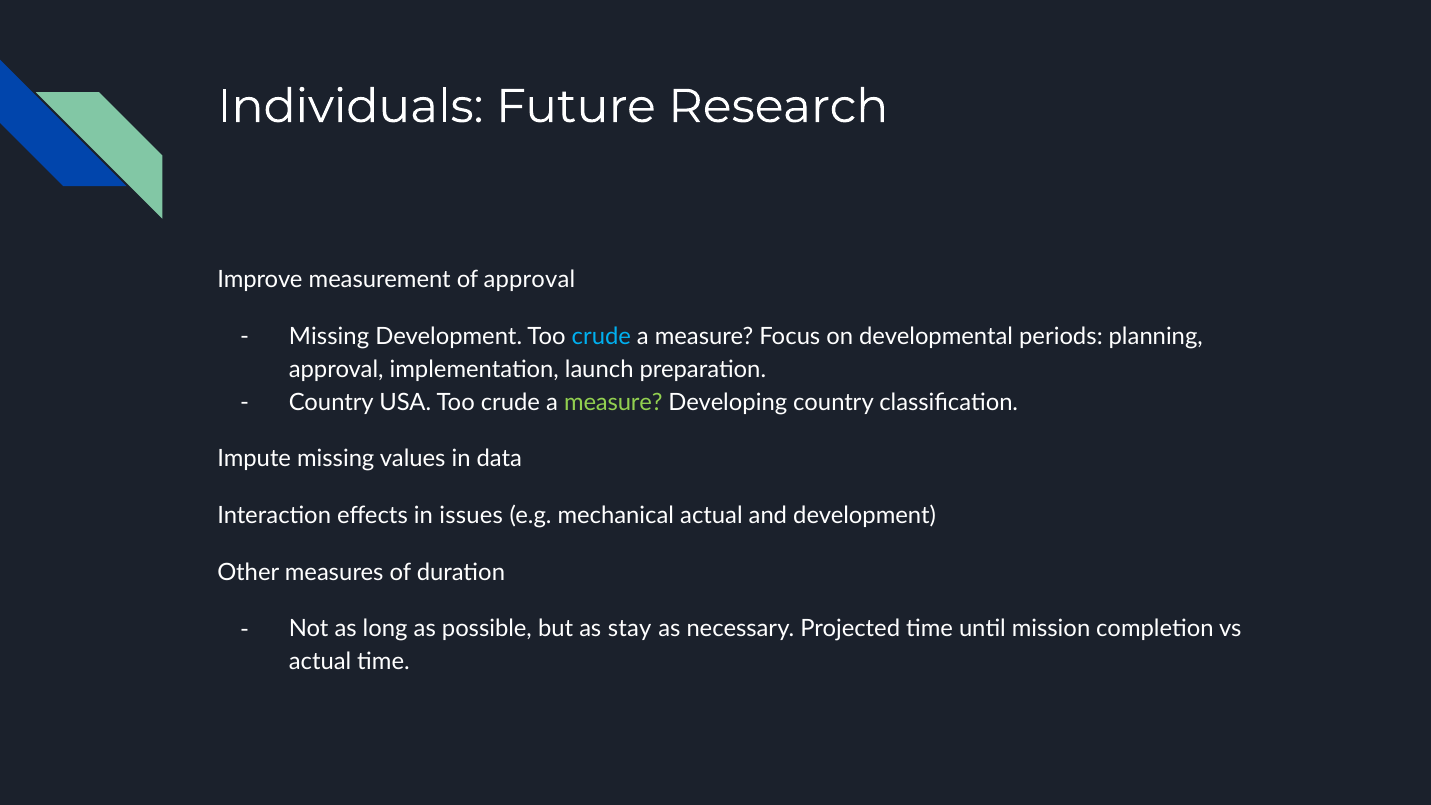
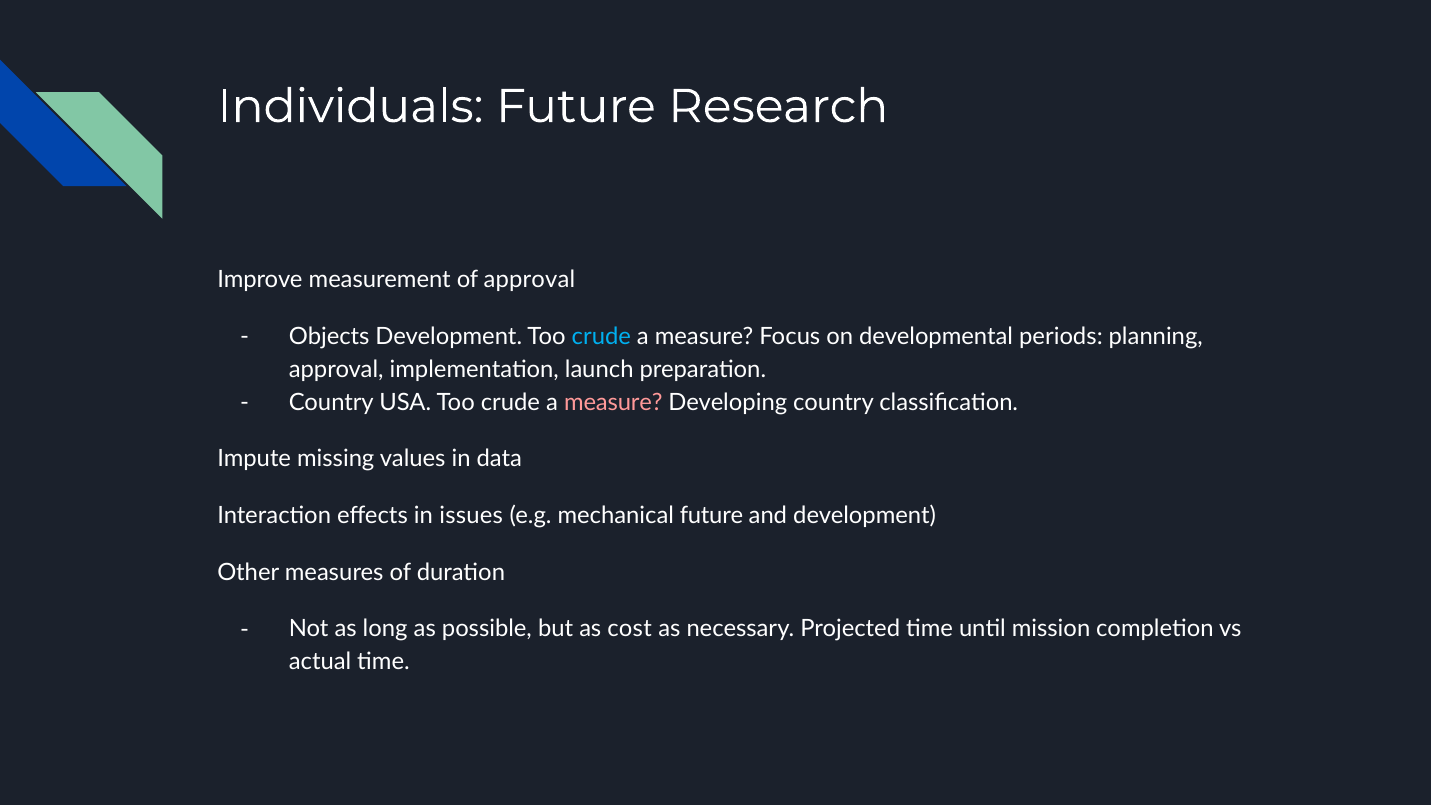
Missing: Missing -> Objects (329, 336)
measure colour: light green -> pink (613, 402)
mechanical actual: actual -> future (712, 516)
stay: stay -> cost (630, 629)
